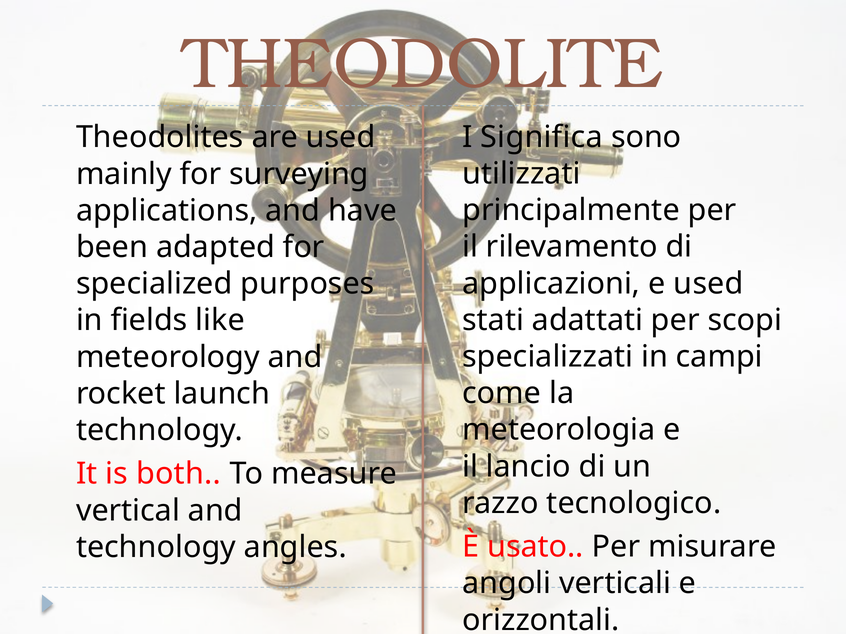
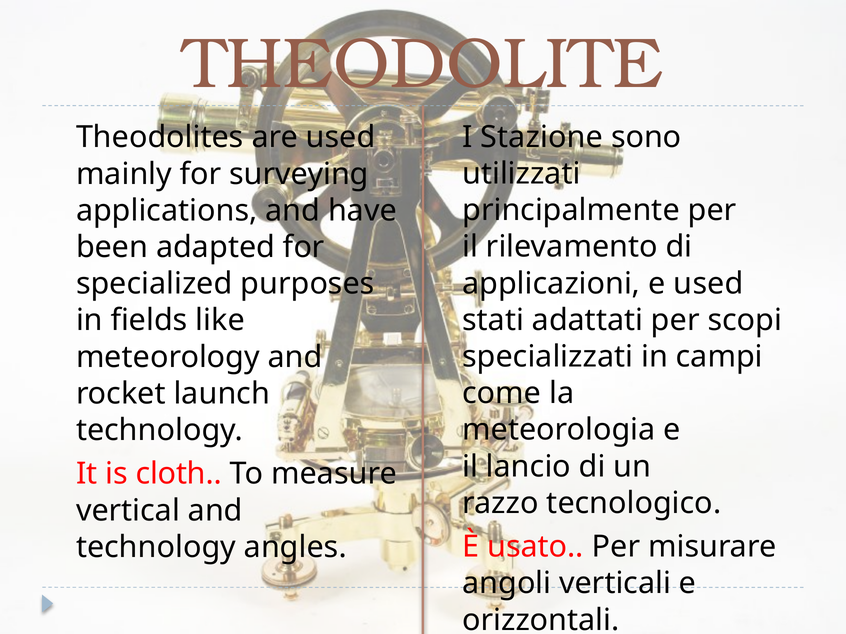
Significa: Significa -> Stazione (542, 137)
both: both -> cloth (179, 474)
